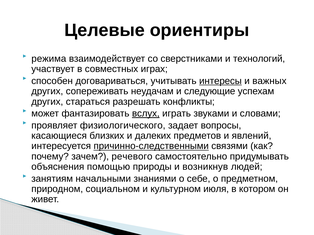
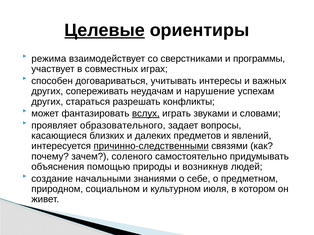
Целевые underline: none -> present (105, 30)
технологий: технологий -> программы (259, 59)
интересы underline: present -> none (220, 81)
следующие: следующие -> нарушение (210, 91)
физиологического: физиологического -> образовательного (123, 126)
речевого: речевого -> соленого (132, 157)
занятиям: занятиям -> создание (52, 179)
